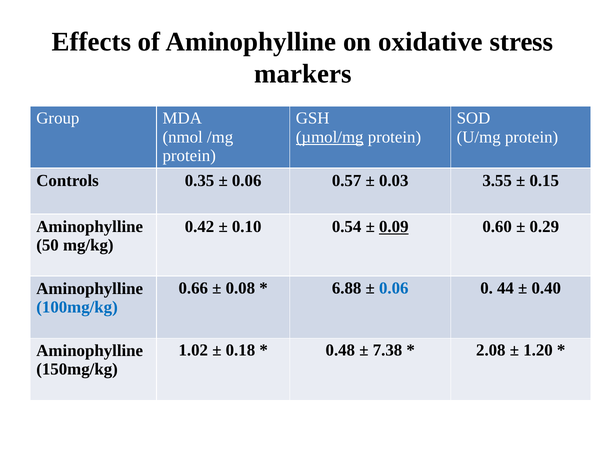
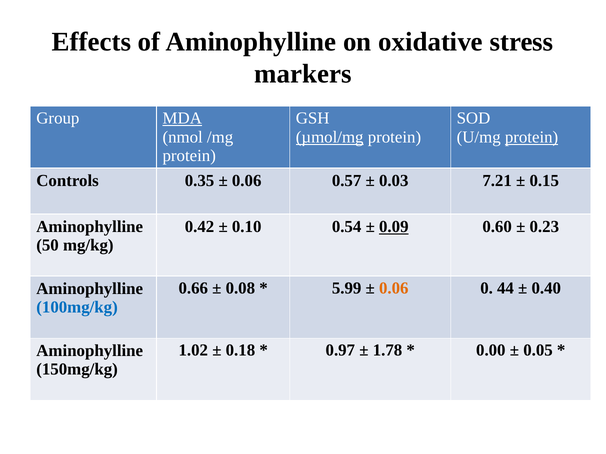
MDA underline: none -> present (182, 119)
protein underline: none -> present (532, 137)
3.55: 3.55 -> 7.21 (497, 181)
0.29: 0.29 -> 0.23 (544, 227)
6.88: 6.88 -> 5.99 (347, 289)
0.06 colour: blue -> orange (394, 289)
0.48: 0.48 -> 0.97 (340, 351)
7.38: 7.38 -> 1.78 (388, 351)
2.08: 2.08 -> 0.00 (491, 351)
1.20: 1.20 -> 0.05 (538, 351)
